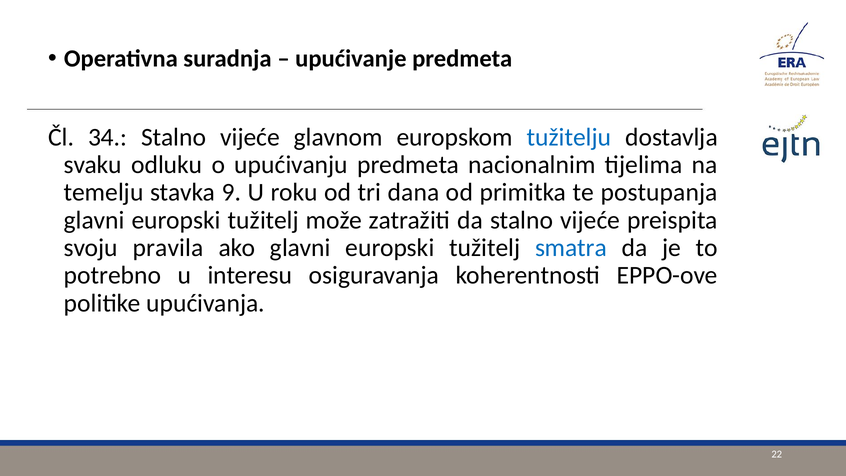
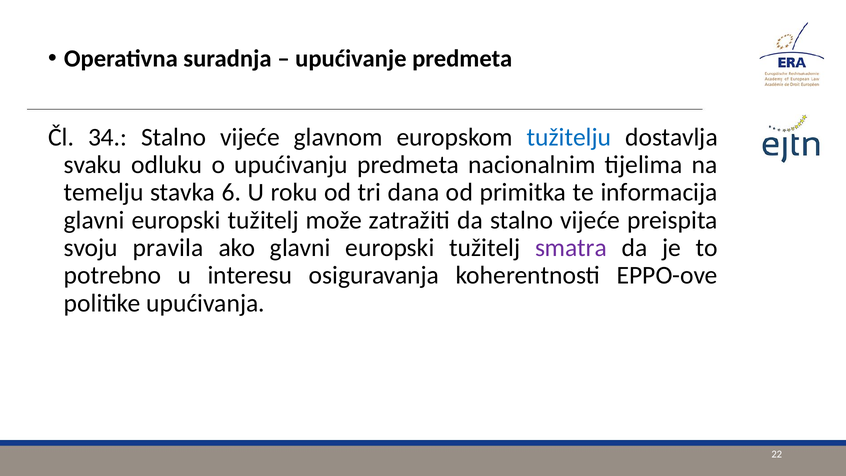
9: 9 -> 6 (231, 192)
postupanja: postupanja -> informacija (659, 192)
smatra colour: blue -> purple (571, 248)
